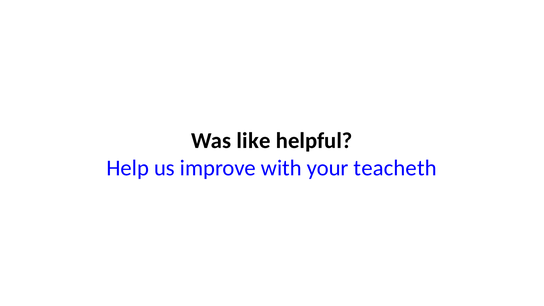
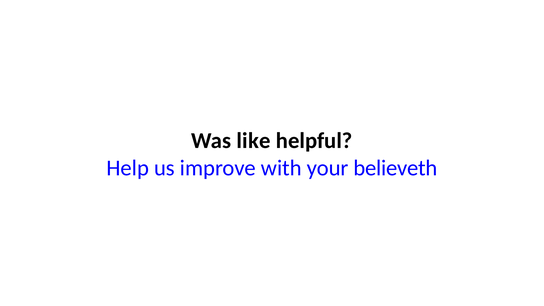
teacheth: teacheth -> believeth (395, 168)
